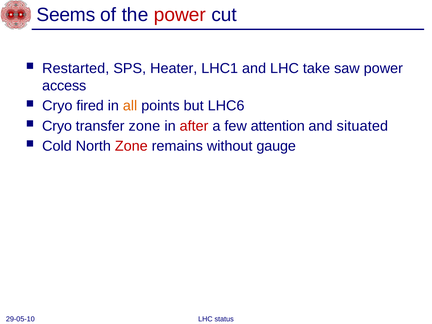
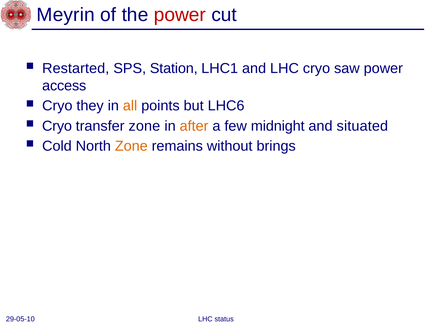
Seems: Seems -> Meyrin (66, 15)
Heater: Heater -> Station (174, 68)
LHC take: take -> cryo (316, 68)
fired: fired -> they (90, 106)
after colour: red -> orange (194, 126)
attention: attention -> midnight (278, 126)
Zone colour: red -> orange (131, 146)
gauge: gauge -> brings (276, 146)
